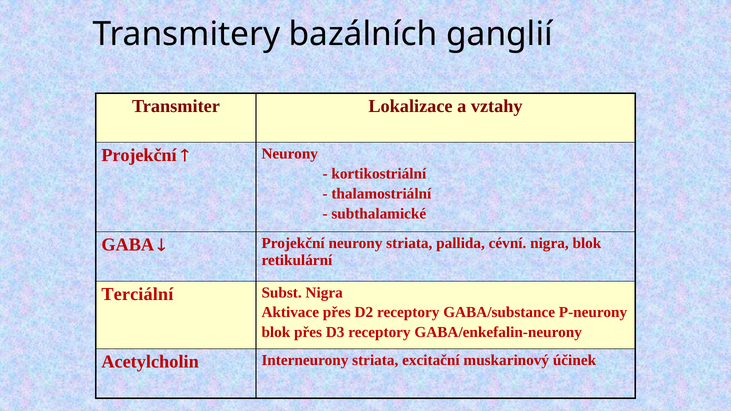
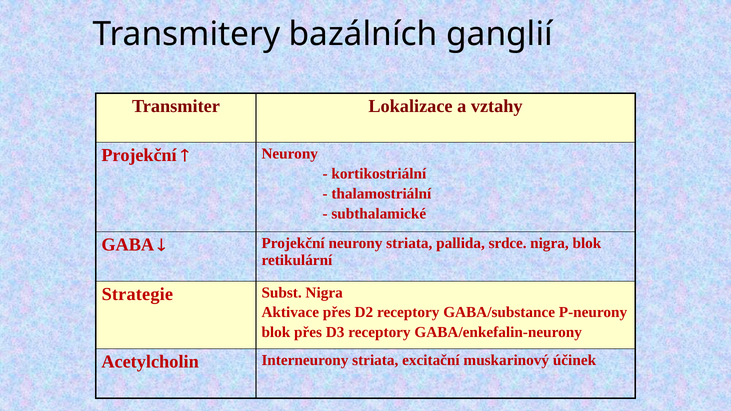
cévní: cévní -> srdce (508, 243)
Terciální: Terciální -> Strategie (137, 294)
